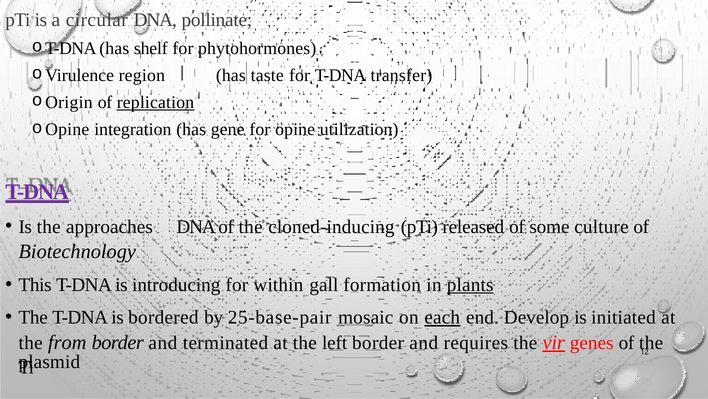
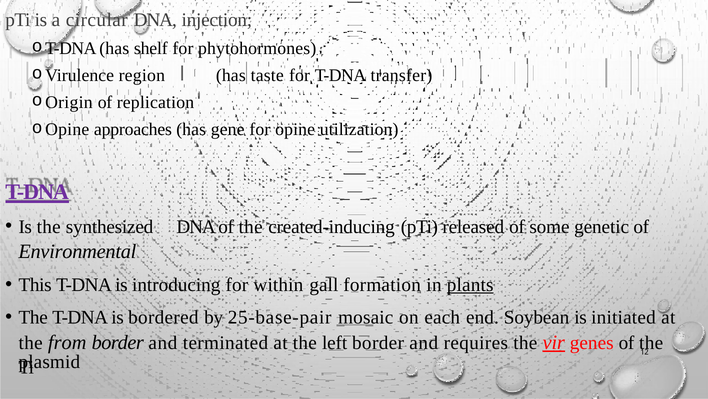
pollinate: pollinate -> injection (217, 20)
replication underline: present -> none (155, 102)
integration: integration -> approaches (133, 129)
approaches: approaches -> synthesized (110, 226)
cloned-inducing: cloned-inducing -> created-inducing (332, 226)
culture: culture -> genetic (602, 226)
Biotechnology: Biotechnology -> Environmental (77, 251)
each underline: present -> none (442, 317)
Develop: Develop -> Soybean (537, 317)
